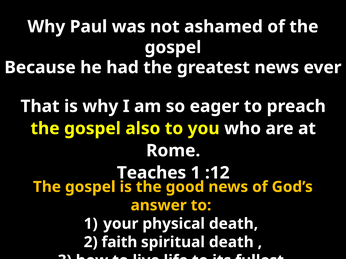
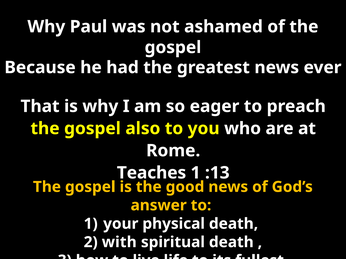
:12: :12 -> :13 (217, 173)
faith: faith -> with (119, 243)
